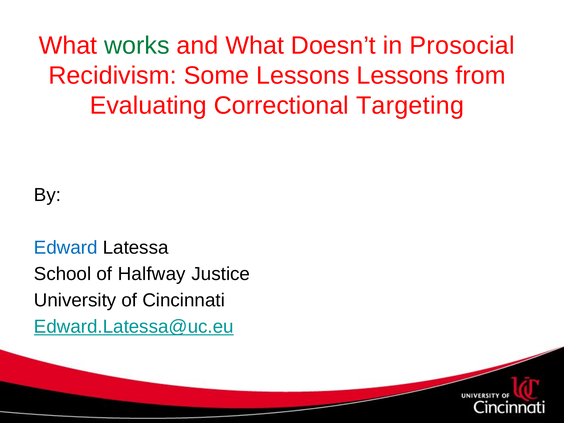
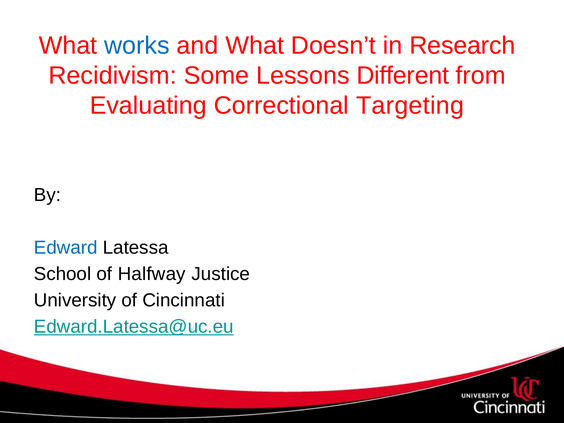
works colour: green -> blue (137, 45)
Prosocial: Prosocial -> Research (462, 45)
Lessons Lessons: Lessons -> Different (403, 76)
